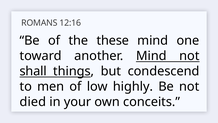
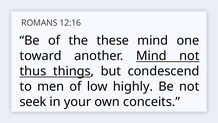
shall: shall -> thus (33, 71)
died: died -> seek (33, 101)
